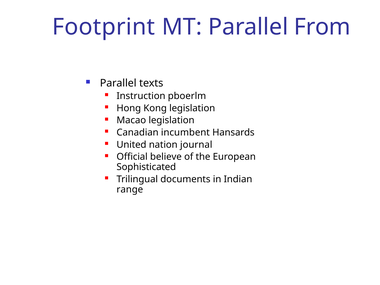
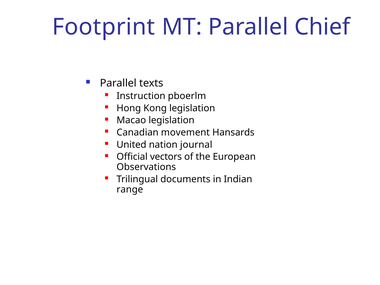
From: From -> Chief (322, 27)
incumbent: incumbent -> movement (185, 132)
believe: believe -> vectors (166, 157)
Sophisticated: Sophisticated -> Observations (146, 167)
